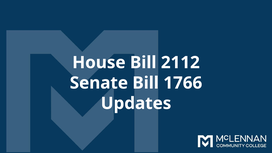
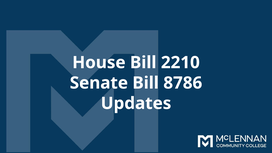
2112: 2112 -> 2210 (180, 63)
1766: 1766 -> 8786 (183, 83)
